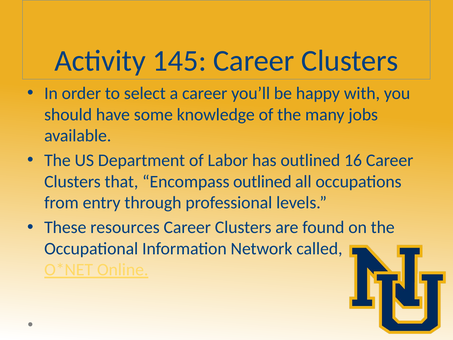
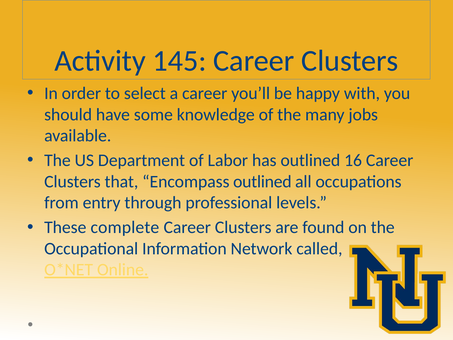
resources: resources -> complete (125, 227)
